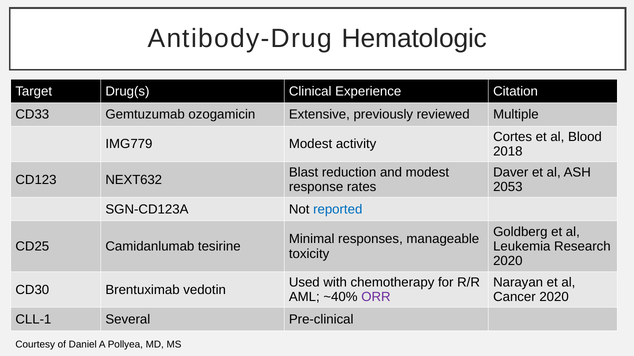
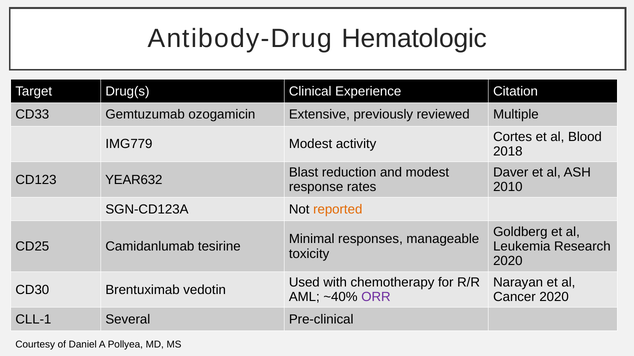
NEXT632: NEXT632 -> YEAR632 (134, 180)
2053: 2053 -> 2010 (508, 187)
reported colour: blue -> orange (338, 210)
